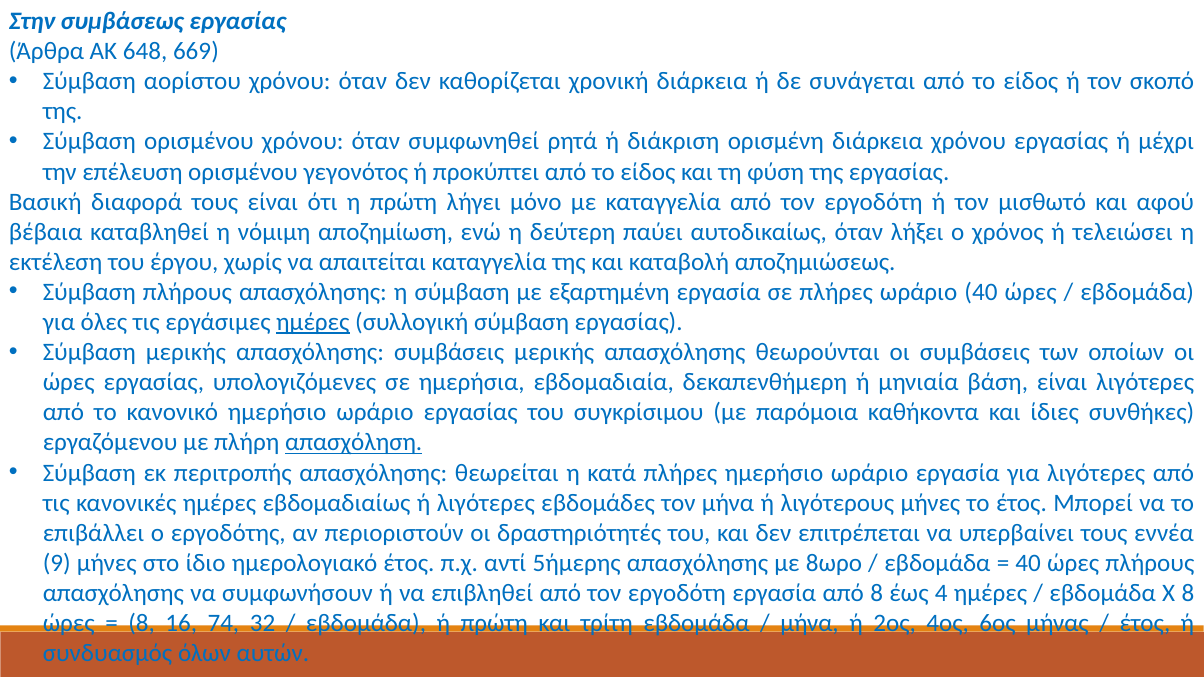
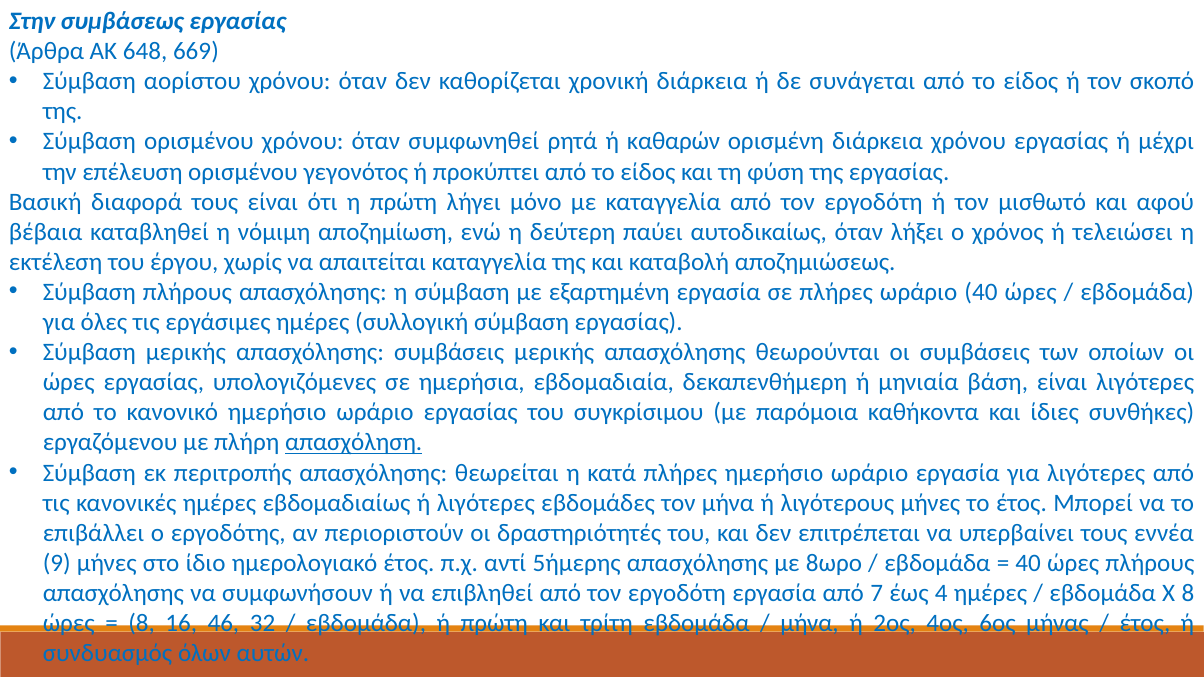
διάκριση: διάκριση -> καθαρών (673, 142)
ημέρες underline: present -> none (313, 322)
από 8: 8 -> 7 (877, 593)
74: 74 -> 46 (223, 623)
